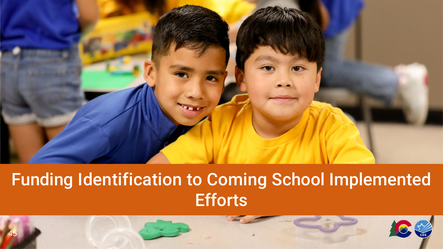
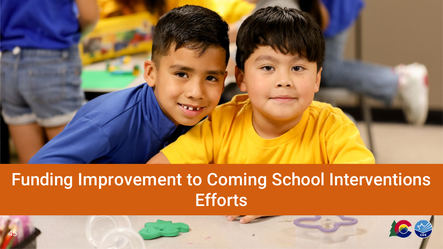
Identification: Identification -> Improvement (130, 180)
Implemented: Implemented -> Interventions (380, 180)
